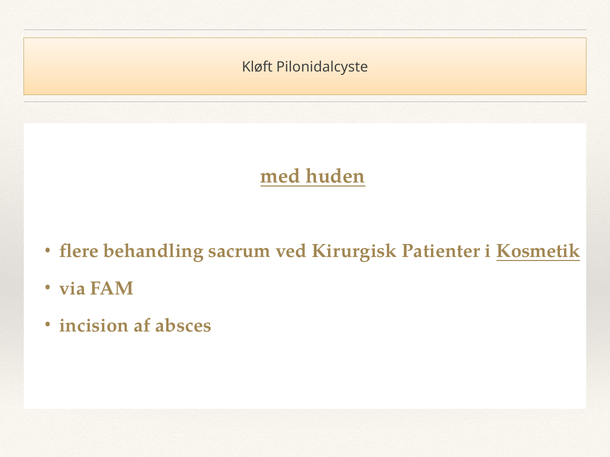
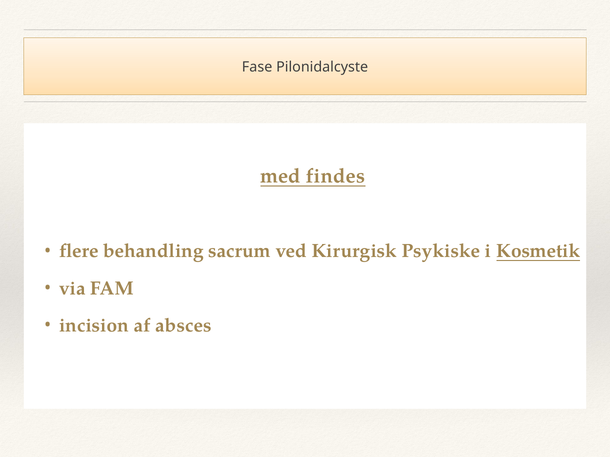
Kløft: Kløft -> Fase (257, 67)
huden: huden -> findes (335, 176)
Patienter: Patienter -> Psykiske (441, 251)
